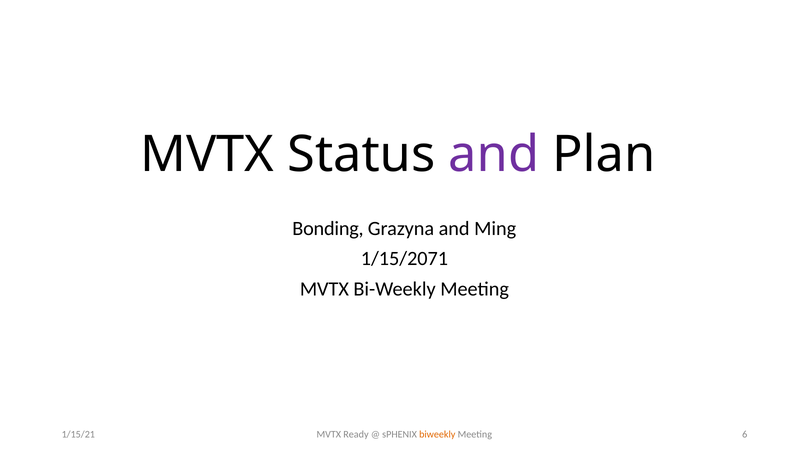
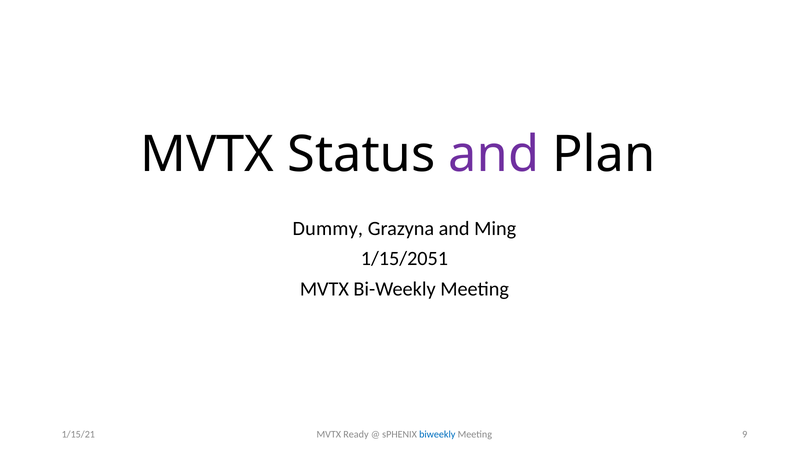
Bonding: Bonding -> Dummy (328, 229)
1/15/2071: 1/15/2071 -> 1/15/2051 (404, 259)
biweekly colour: orange -> blue (437, 434)
6: 6 -> 9 (745, 434)
